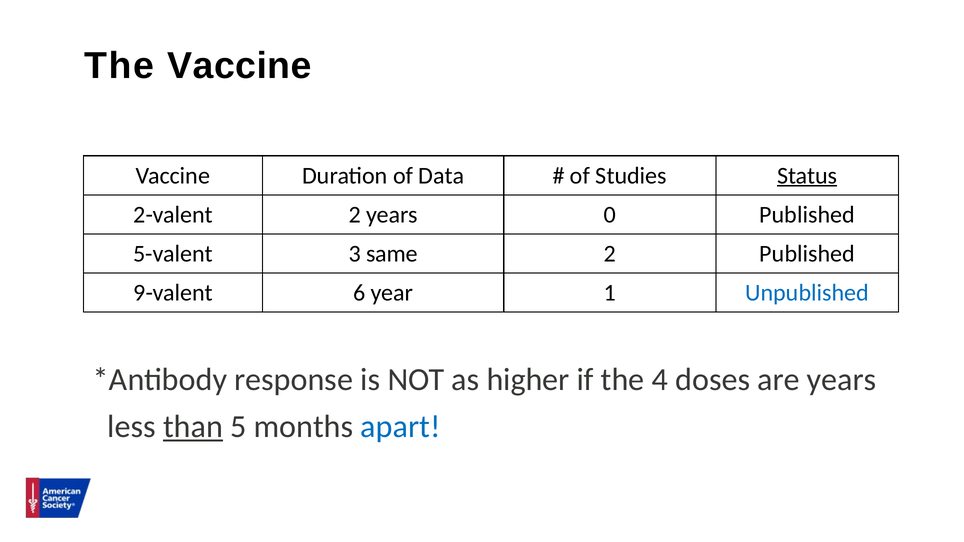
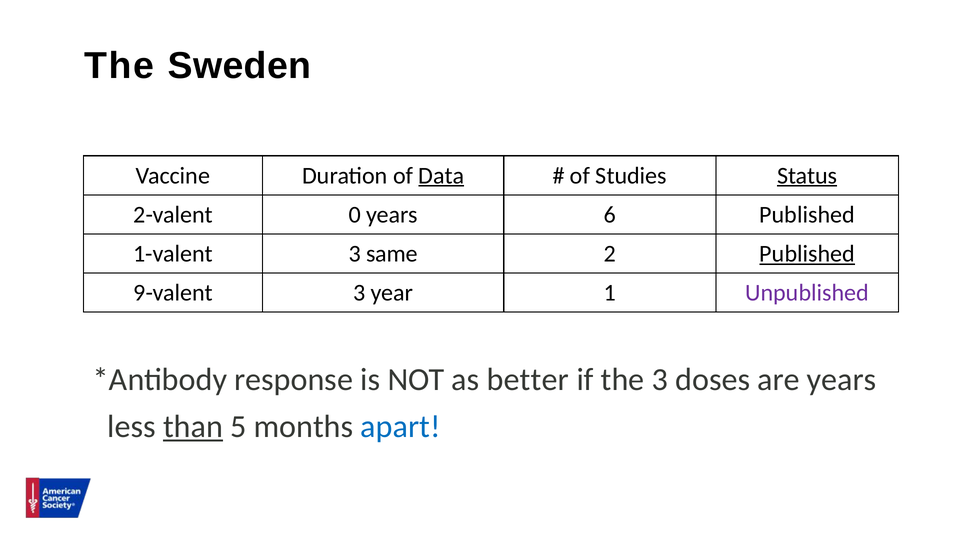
The Vaccine: Vaccine -> Sweden (239, 66)
Data underline: none -> present (441, 176)
2-valent 2: 2 -> 0 (355, 215)
0: 0 -> 6 (610, 215)
5-valent: 5-valent -> 1-valent (173, 254)
Published underline: none -> present (807, 254)
9-valent 6: 6 -> 3 (359, 293)
Unpublished colour: blue -> purple (807, 293)
higher: higher -> better (528, 380)
the 4: 4 -> 3 (660, 380)
